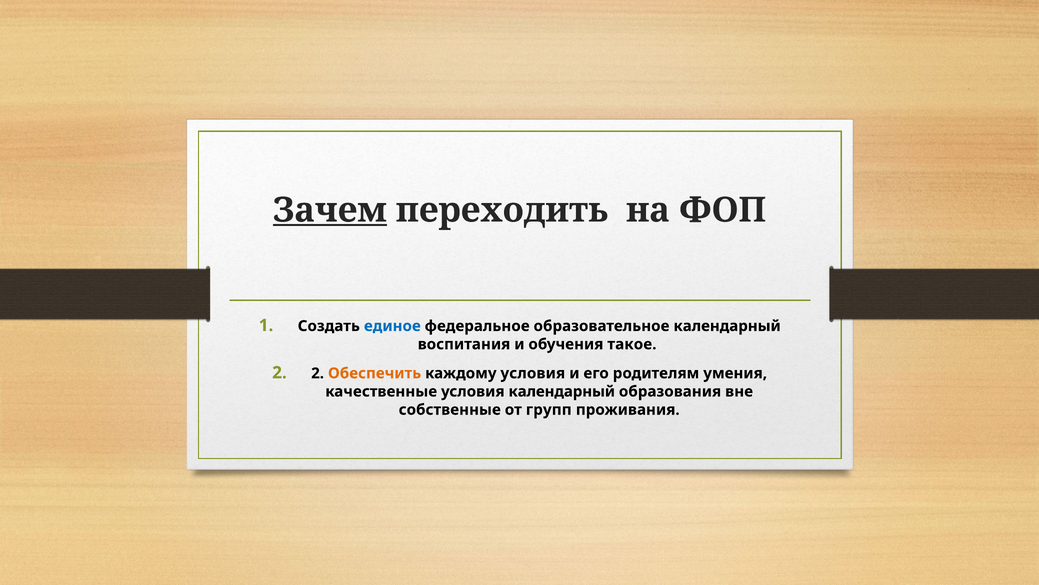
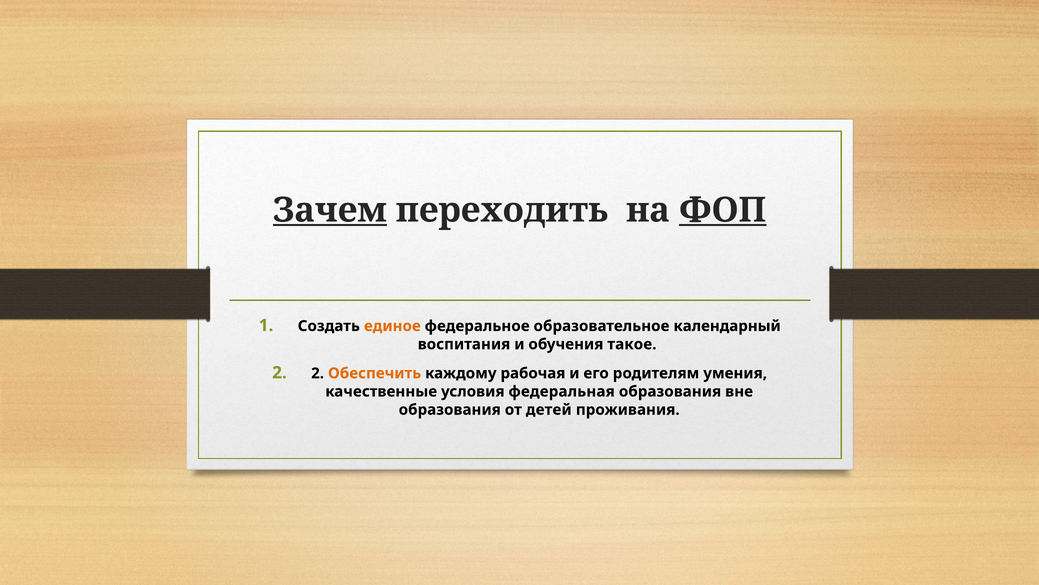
ФОП underline: none -> present (723, 210)
единое colour: blue -> orange (392, 326)
каждому условия: условия -> рабочая (533, 373)
условия календарный: календарный -> федеральная (562, 391)
собственные: собственные -> образования (450, 409)
групп: групп -> детей (549, 409)
